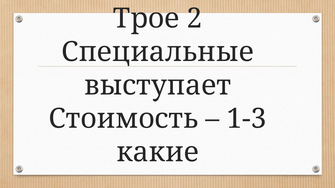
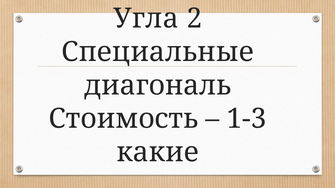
Трое: Трое -> Угла (146, 19)
выступает: выступает -> диагональ (158, 86)
